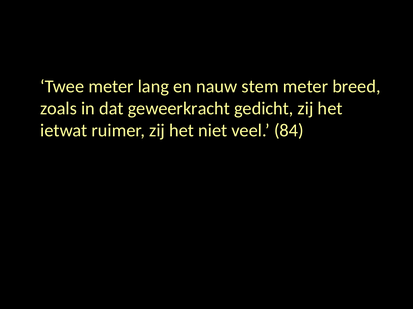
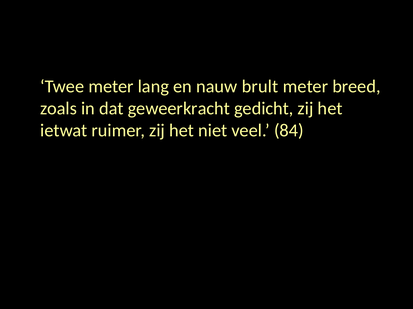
stem: stem -> brult (260, 87)
